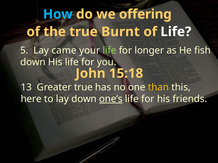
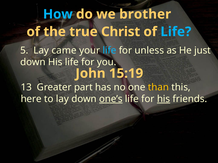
offering: offering -> brother (145, 14)
Burnt: Burnt -> Christ (121, 32)
Life colour: white -> light blue (176, 32)
life colour: light green -> light blue (109, 51)
longer: longer -> unless (149, 51)
fish: fish -> just (203, 51)
15:18: 15:18 -> 15:19 (126, 74)
Greater true: true -> part (83, 87)
his underline: none -> present (164, 99)
